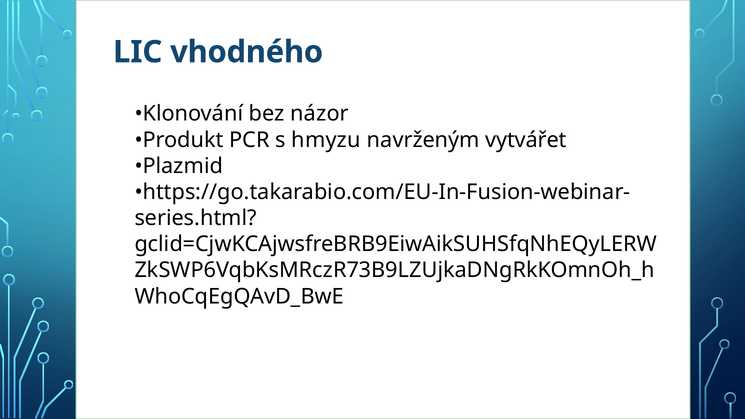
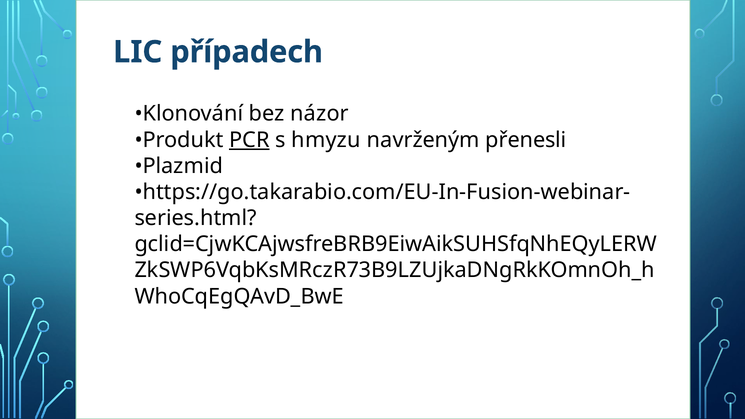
vhodného: vhodného -> případech (247, 52)
PCR underline: none -> present (249, 140)
vytvářet: vytvářet -> přenesli (526, 140)
